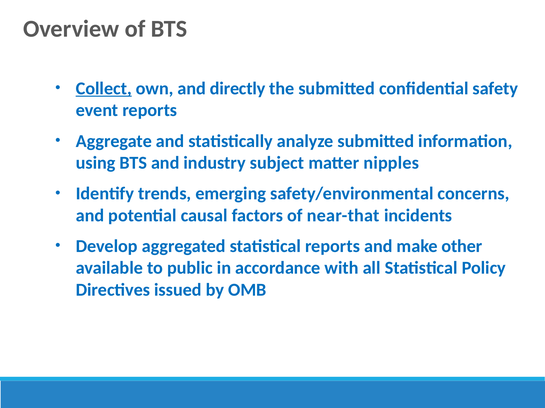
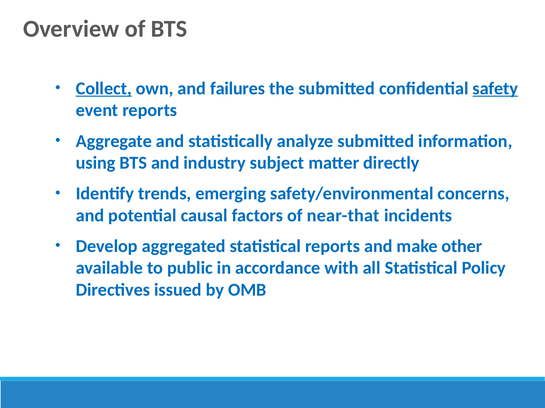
directly: directly -> failures (238, 89)
safety underline: none -> present (495, 89)
nipples: nipples -> directly (391, 163)
